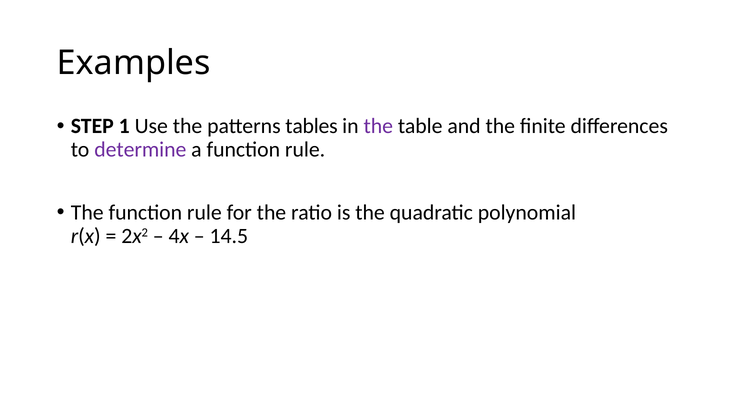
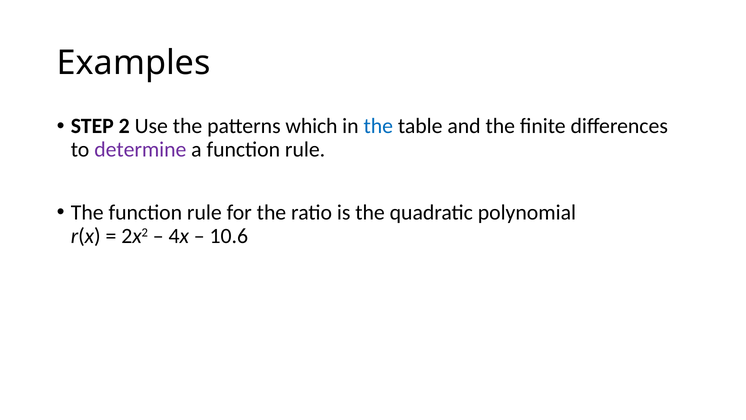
1: 1 -> 2 (124, 126)
tables: tables -> which (311, 126)
the colour: purple -> blue (378, 126)
14.5: 14.5 -> 10.6 (229, 236)
